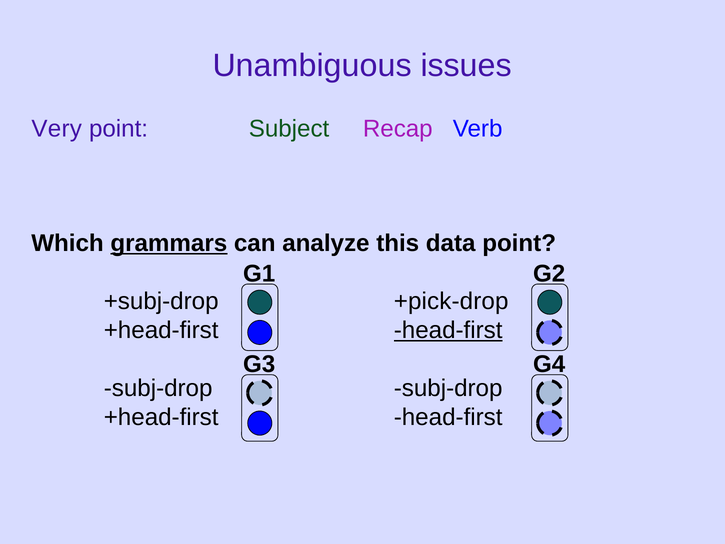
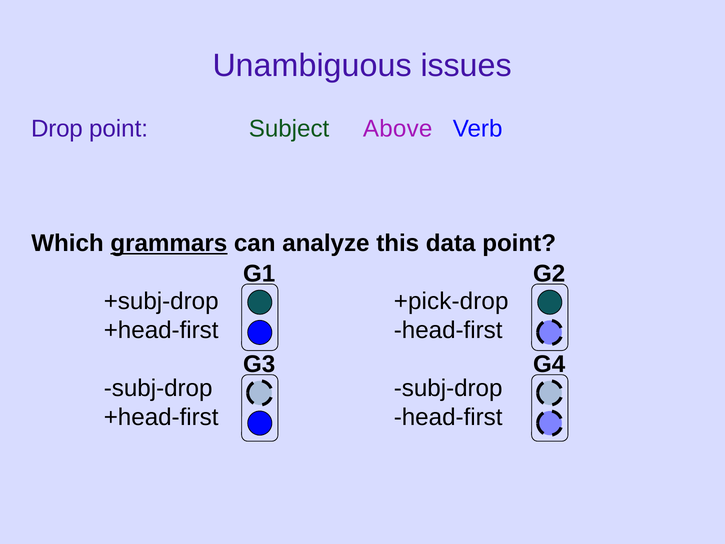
Very: Very -> Drop (57, 128)
Recap: Recap -> Above (398, 128)
head-first underline: present -> none (448, 330)
